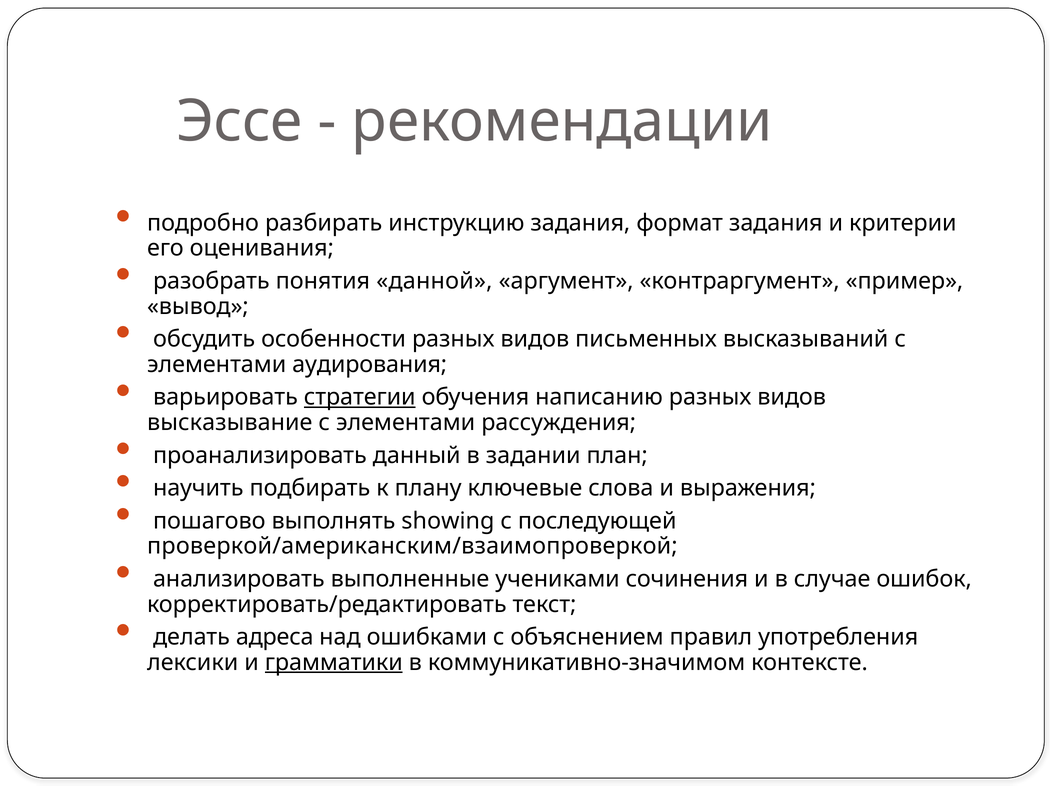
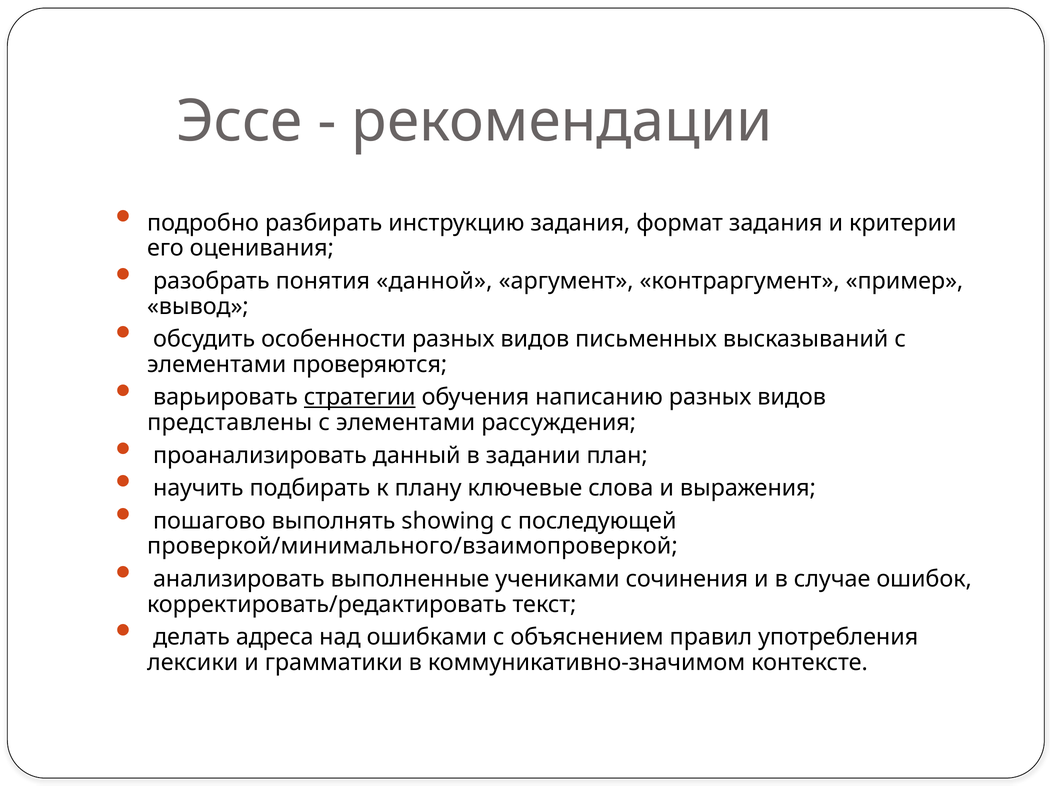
аудирования: аудирования -> проверяются (370, 364)
высказывание: высказывание -> представлены (230, 422)
проверкой/американским/взаимопроверкой: проверкой/американским/взаимопроверкой -> проверкой/минимального/взаимопроверкой (412, 546)
грамматики underline: present -> none (334, 662)
